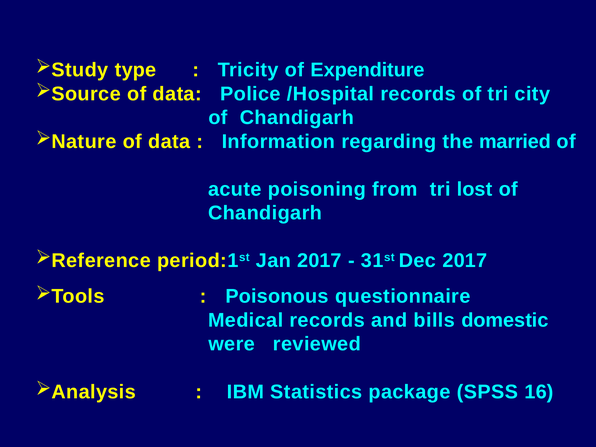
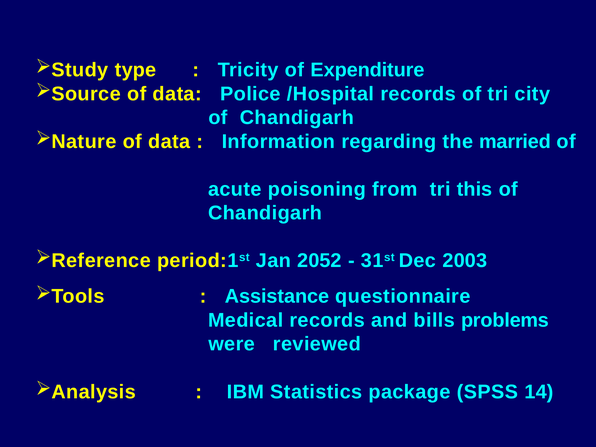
lost: lost -> this (475, 189)
Jan 2017: 2017 -> 2052 (319, 261)
Dec 2017: 2017 -> 2003 (465, 261)
Poisonous: Poisonous -> Assistance (277, 296)
domestic: domestic -> problems (505, 320)
16: 16 -> 14 (539, 392)
